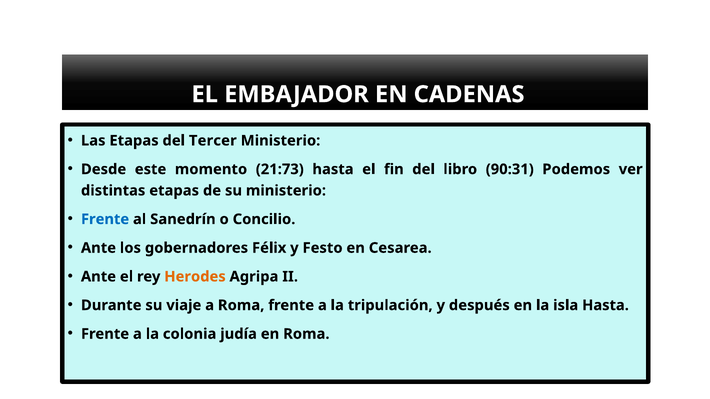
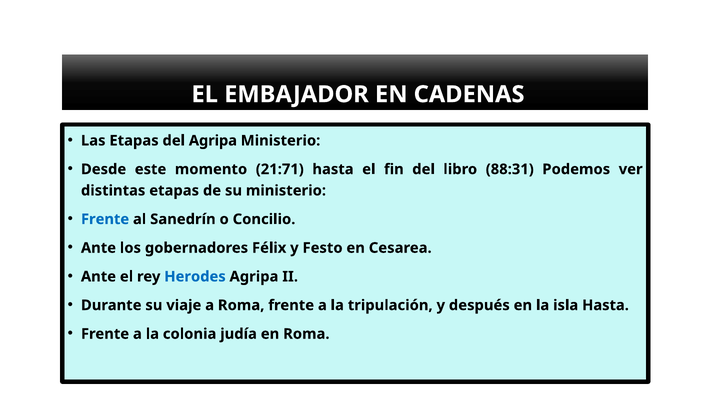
del Tercer: Tercer -> Agripa (213, 141)
21:73: 21:73 -> 21:71 (280, 169)
90:31: 90:31 -> 88:31 (510, 169)
Herodes colour: orange -> blue (195, 277)
